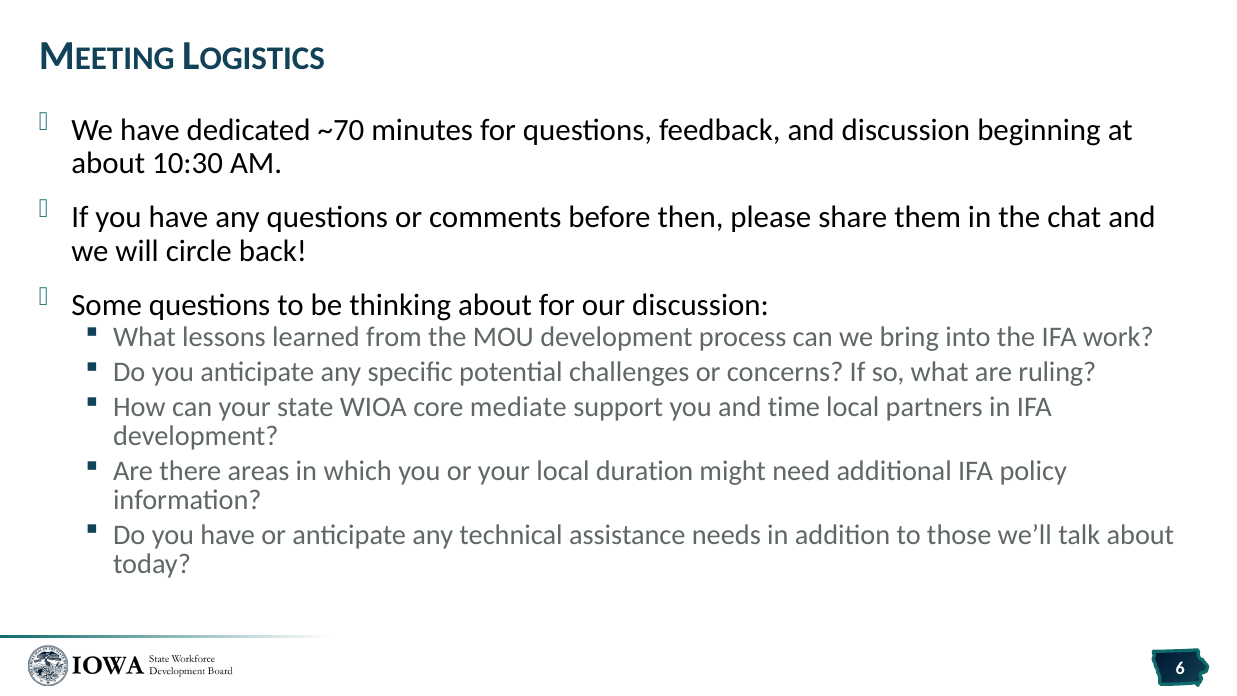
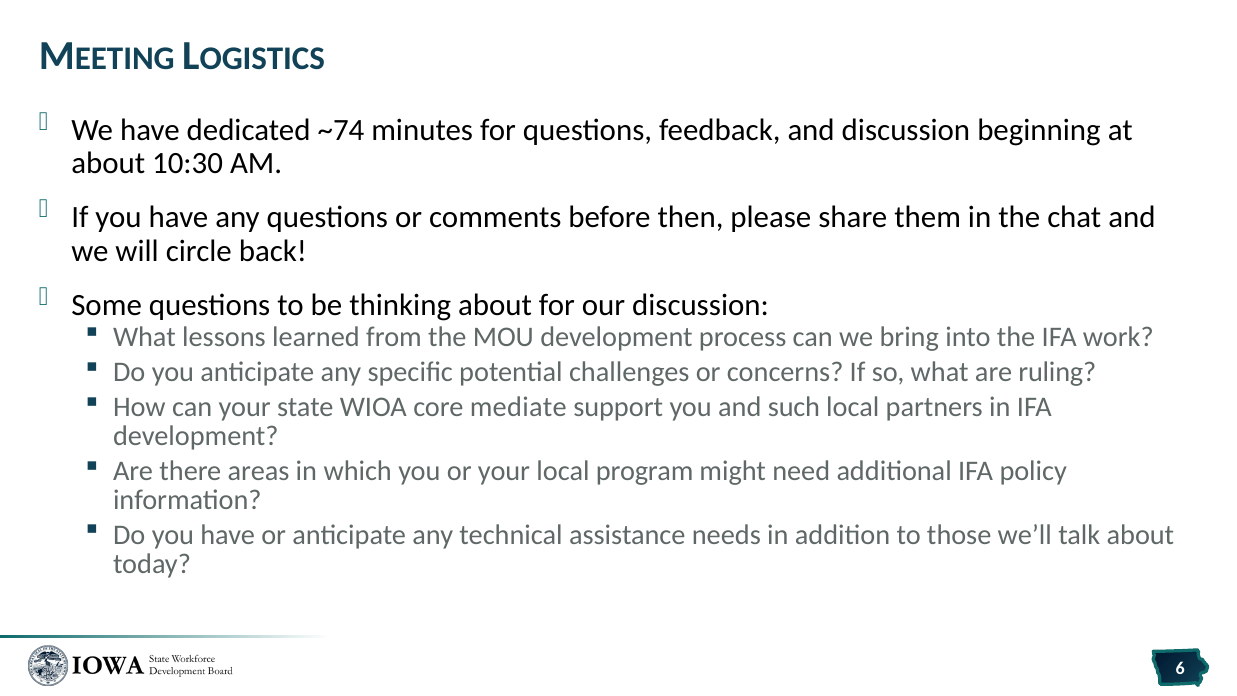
~70: ~70 -> ~74 (341, 130)
time: time -> such (794, 407)
duration: duration -> program (645, 471)
